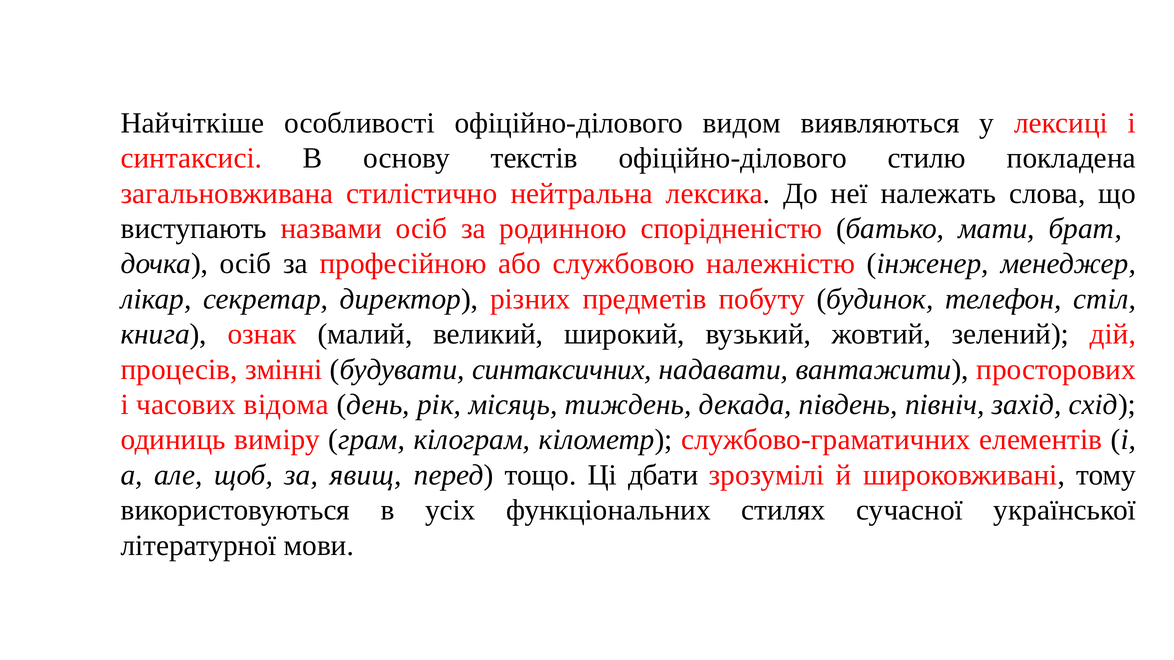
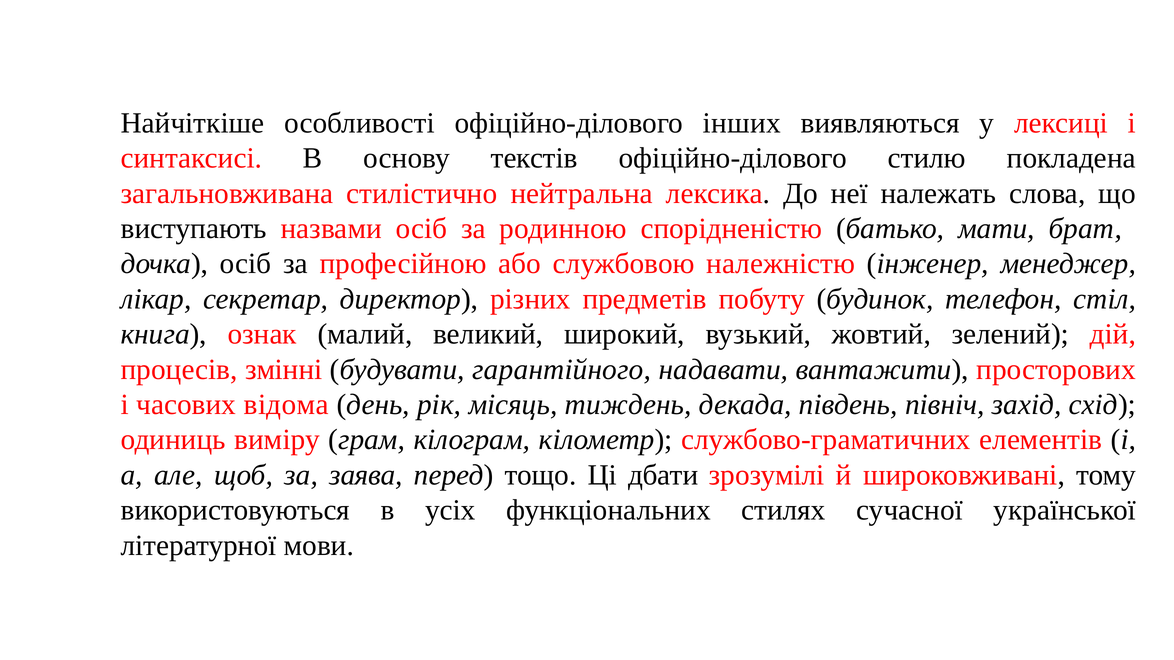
видом: видом -> інших (742, 123)
синтаксичних: синтаксичних -> гарантійного (562, 370)
явищ: явищ -> заява (366, 475)
